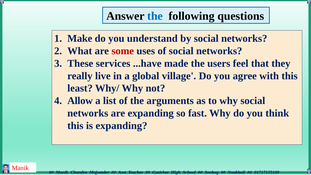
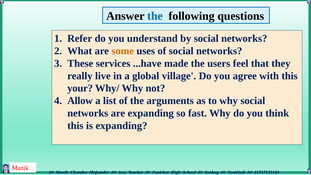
Make: Make -> Refer (80, 38)
some colour: red -> orange (123, 51)
least: least -> your (80, 88)
